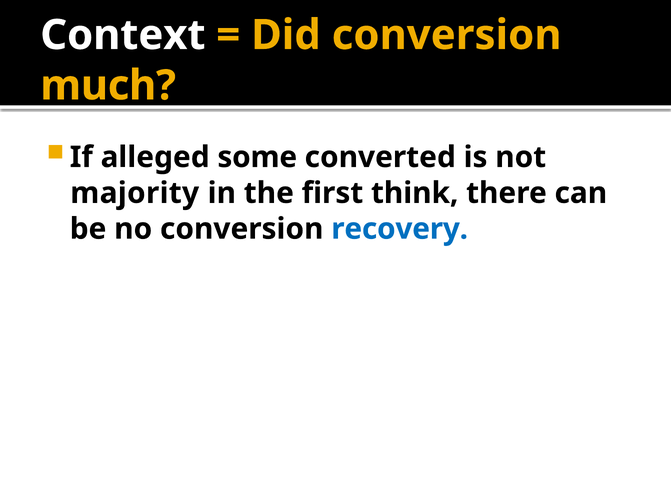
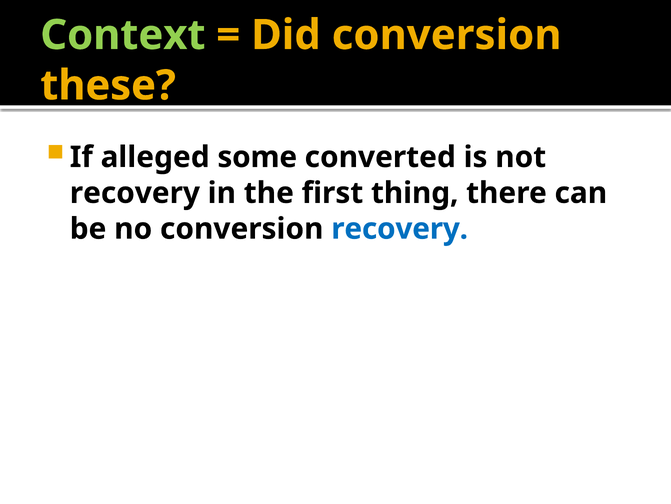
Context colour: white -> light green (123, 35)
much: much -> these (108, 85)
majority: majority -> recovery (135, 193)
think: think -> thing (415, 193)
